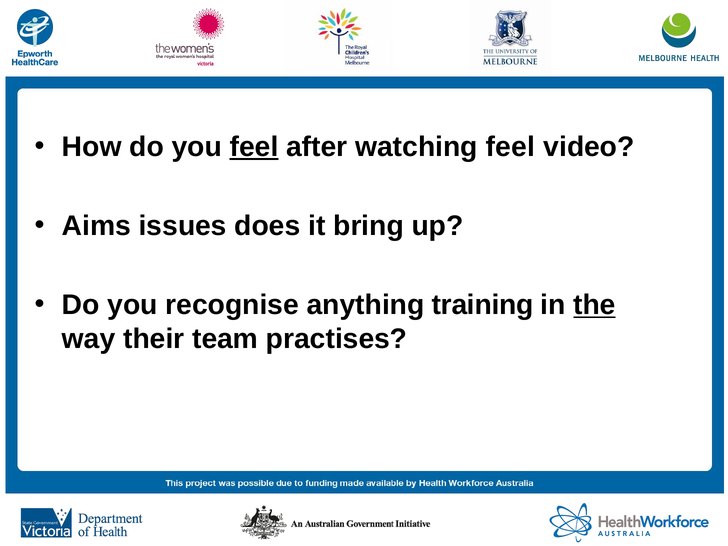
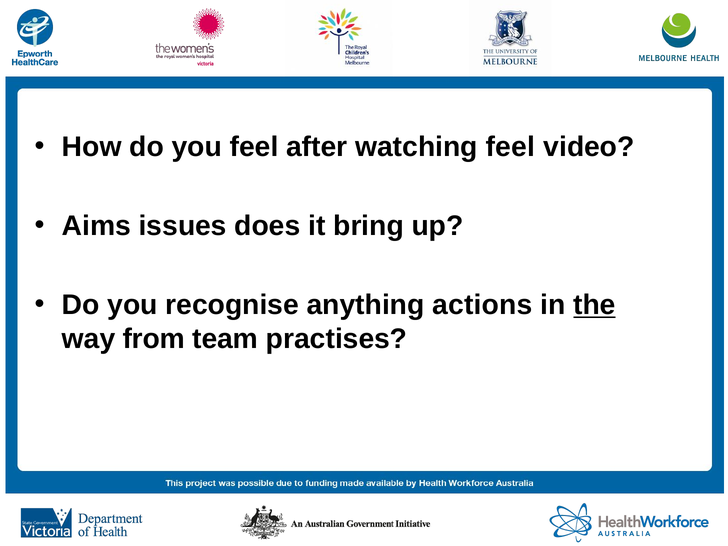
feel underline: present -> none (254, 147)
training: training -> actions (482, 305)
their: their -> from (154, 339)
